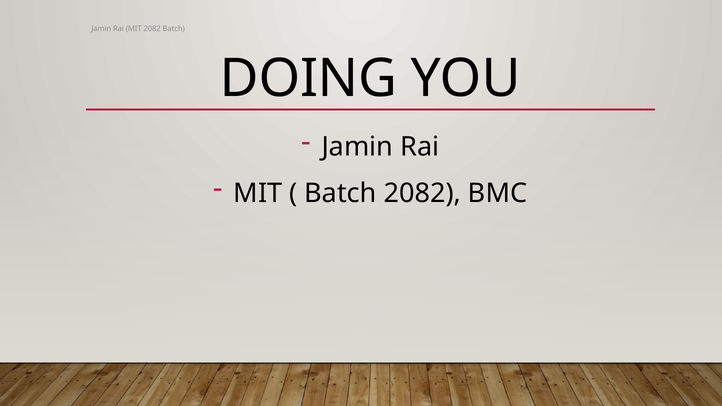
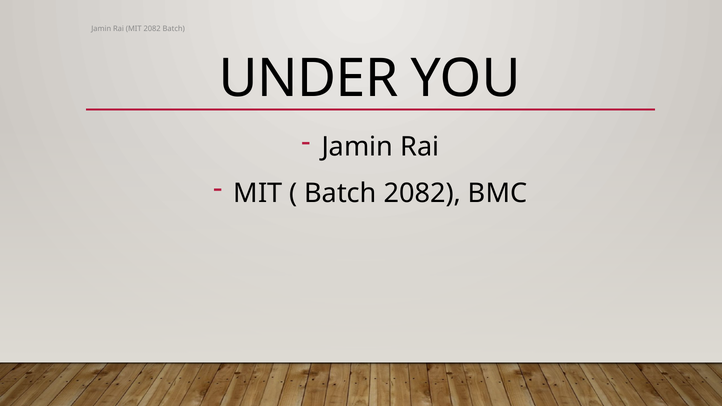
DOING: DOING -> UNDER (309, 79)
